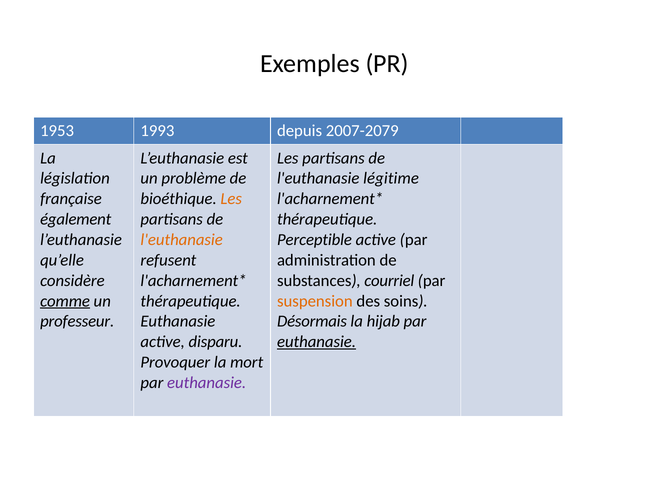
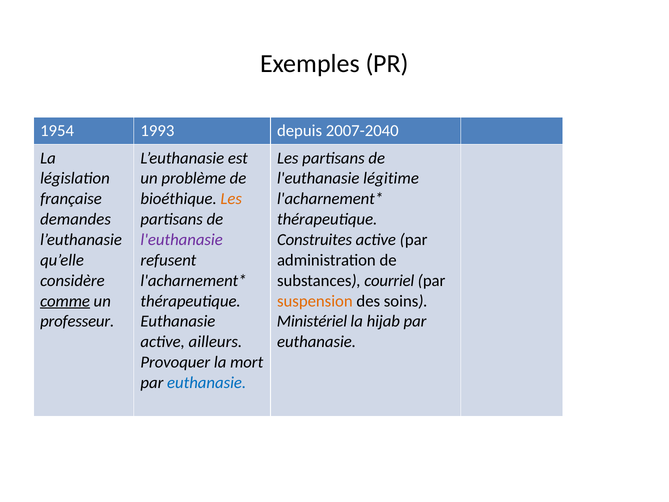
1953: 1953 -> 1954 (57, 131)
2007-2079: 2007-2079 -> 2007-2040 (362, 131)
également: également -> demandes (76, 219)
l'euthanasie colour: orange -> purple (182, 240)
Perceptible: Perceptible -> Construites (315, 240)
Désormais: Désormais -> Ministériel (312, 321)
disparu: disparu -> ailleurs (215, 342)
euthanasie underline: present -> none (317, 342)
euthanasie colour: purple -> blue (207, 383)
